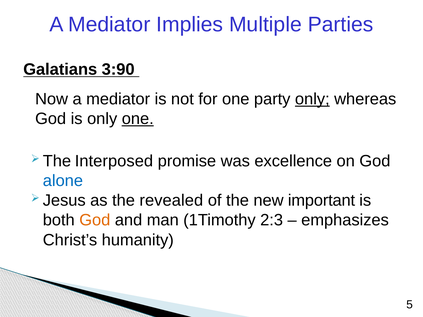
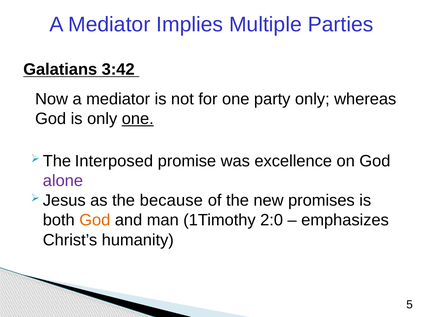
3:90: 3:90 -> 3:42 (118, 69)
only underline: present -> none (312, 99)
alone colour: blue -> purple (63, 181)
revealed: revealed -> because (171, 201)
important: important -> promises (321, 201)
2:3: 2:3 -> 2:0 (272, 220)
